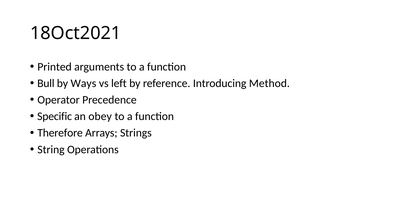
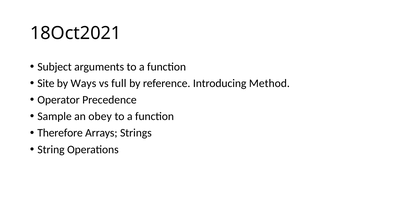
Printed: Printed -> Subject (55, 67)
Bull: Bull -> Site (46, 83)
left: left -> full (119, 83)
Specific: Specific -> Sample (55, 116)
